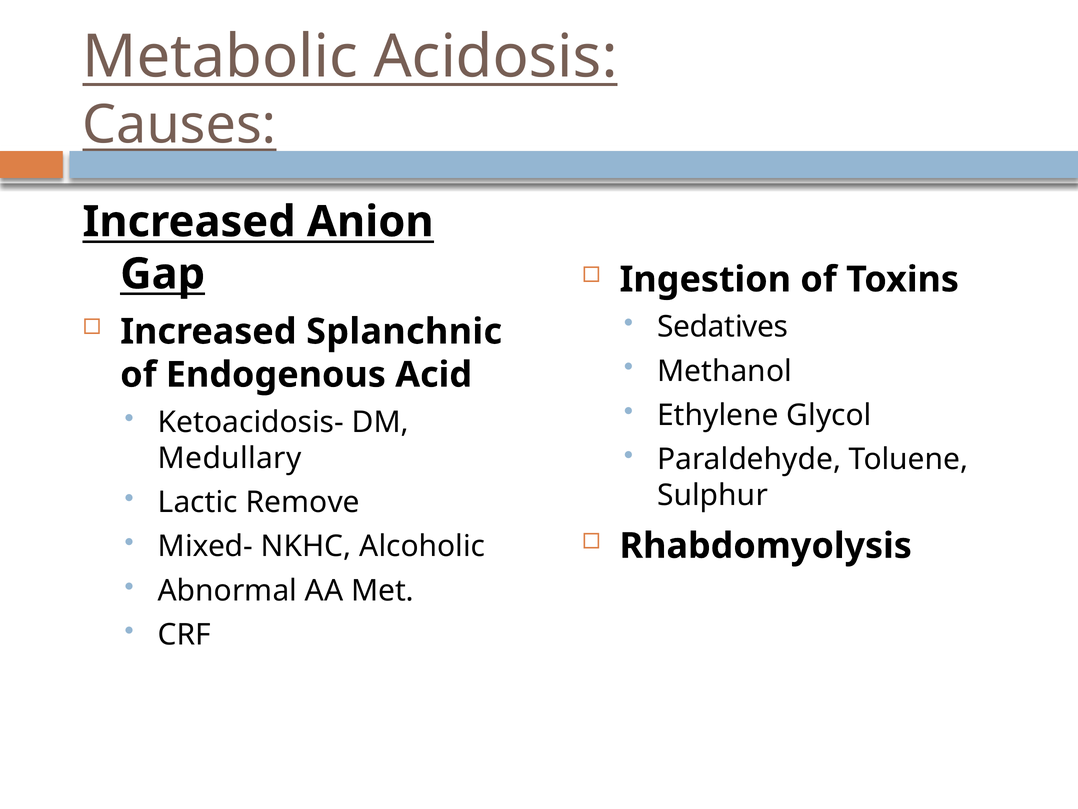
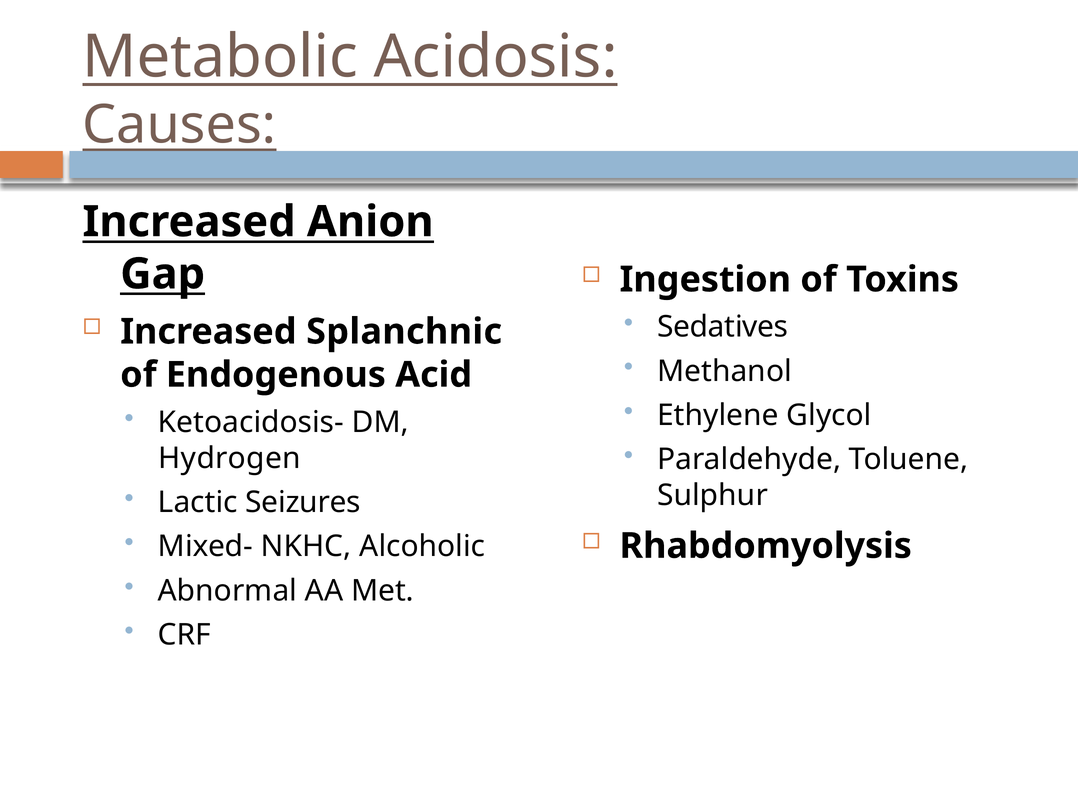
Medullary: Medullary -> Hydrogen (230, 458)
Remove: Remove -> Seizures (303, 502)
